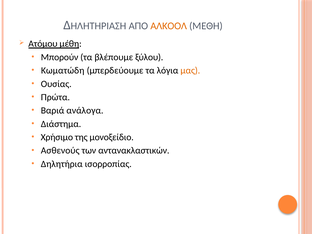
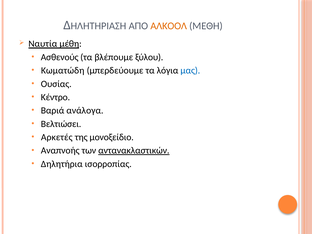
Ατόμου: Ατόμου -> Ναυτία (43, 44)
Μπορούν: Μπορούν -> Ασθενούς (60, 57)
μας colour: orange -> blue (190, 71)
Πρώτα: Πρώτα -> Κέντρο (55, 97)
Διάστημα: Διάστημα -> Βελτιώσει (61, 124)
Χρήσιμο: Χρήσιμο -> Αρκετές (57, 137)
Ασθενούς: Ασθενούς -> Αναπνοής (60, 151)
αντανακλαστικών underline: none -> present (134, 151)
